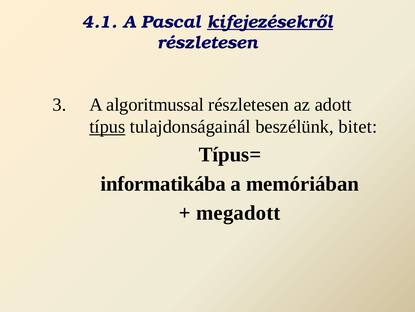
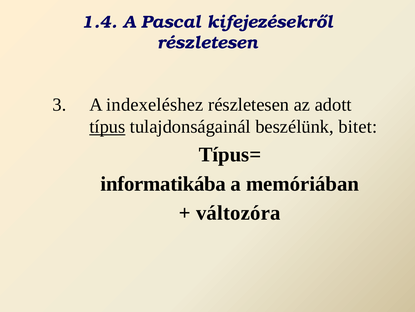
4.1: 4.1 -> 1.4 (100, 22)
kifejezésekről underline: present -> none (270, 22)
algoritmussal: algoritmussal -> indexeléshez (155, 104)
megadott: megadott -> változóra (238, 212)
